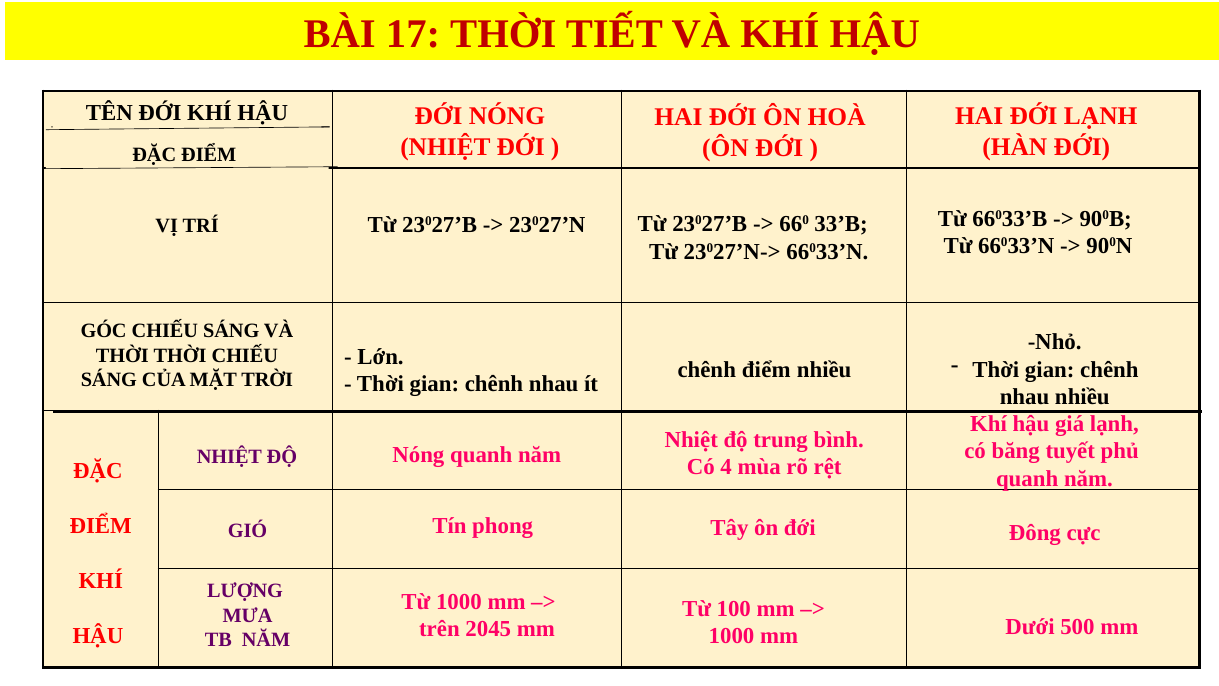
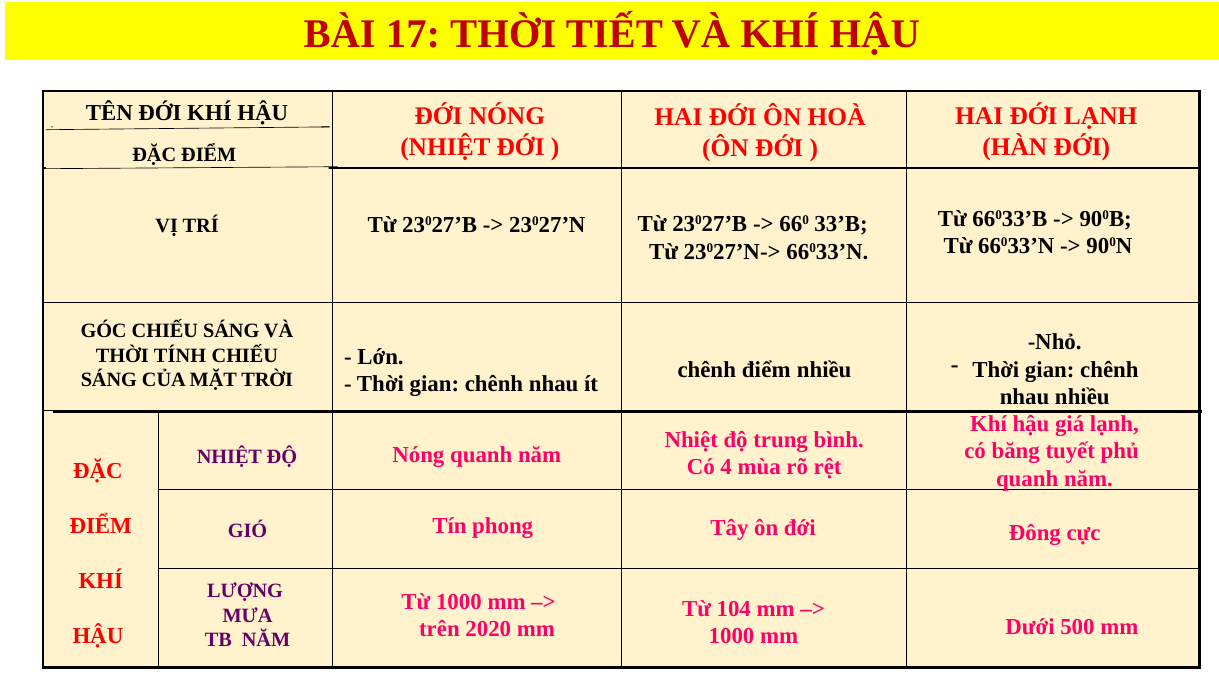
THỜI THỜI: THỜI -> TÍNH (180, 355)
100: 100 -> 104 (734, 608)
2045: 2045 -> 2020 (488, 629)
